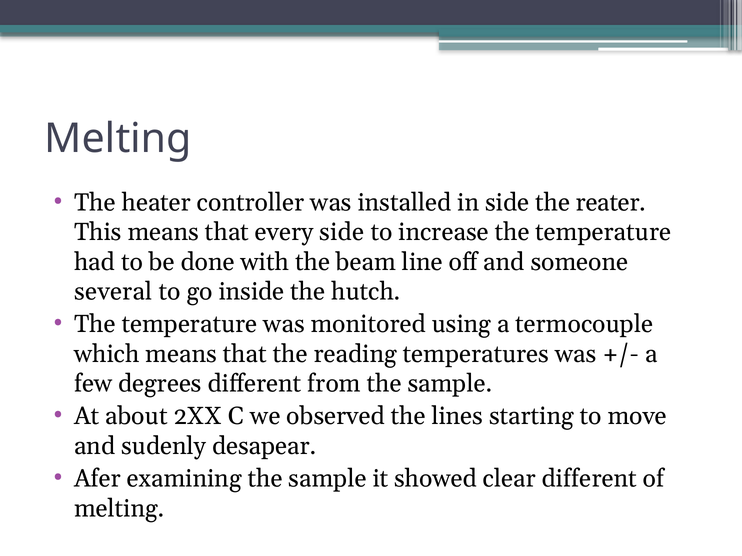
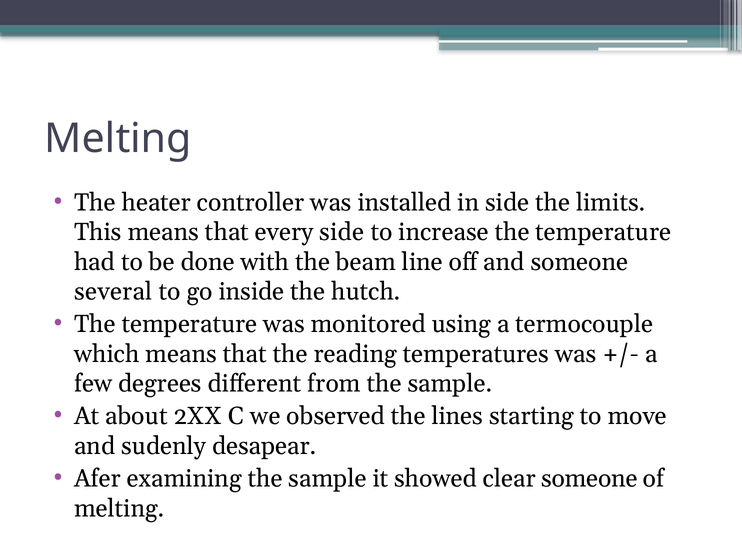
reater: reater -> limits (611, 203)
clear different: different -> someone (589, 479)
